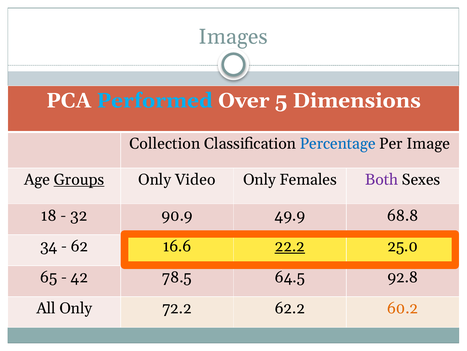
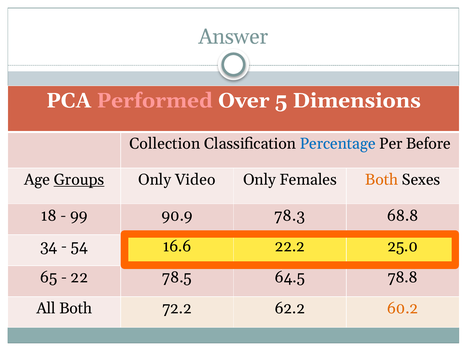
Images: Images -> Answer (233, 37)
Performed colour: light blue -> pink (155, 100)
Image: Image -> Before (428, 143)
Both colour: purple -> orange (382, 179)
32: 32 -> 99 (79, 215)
49.9: 49.9 -> 78.3 (290, 215)
62: 62 -> 54 (79, 246)
22.2 underline: present -> none (290, 246)
42: 42 -> 22 (79, 277)
92.8: 92.8 -> 78.8 (403, 277)
All Only: Only -> Both (76, 308)
